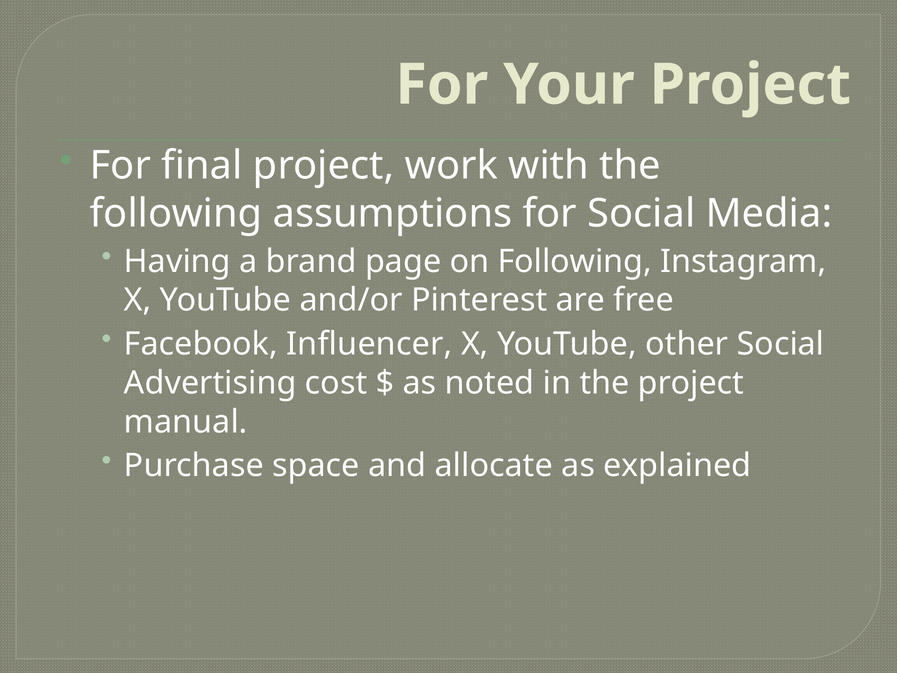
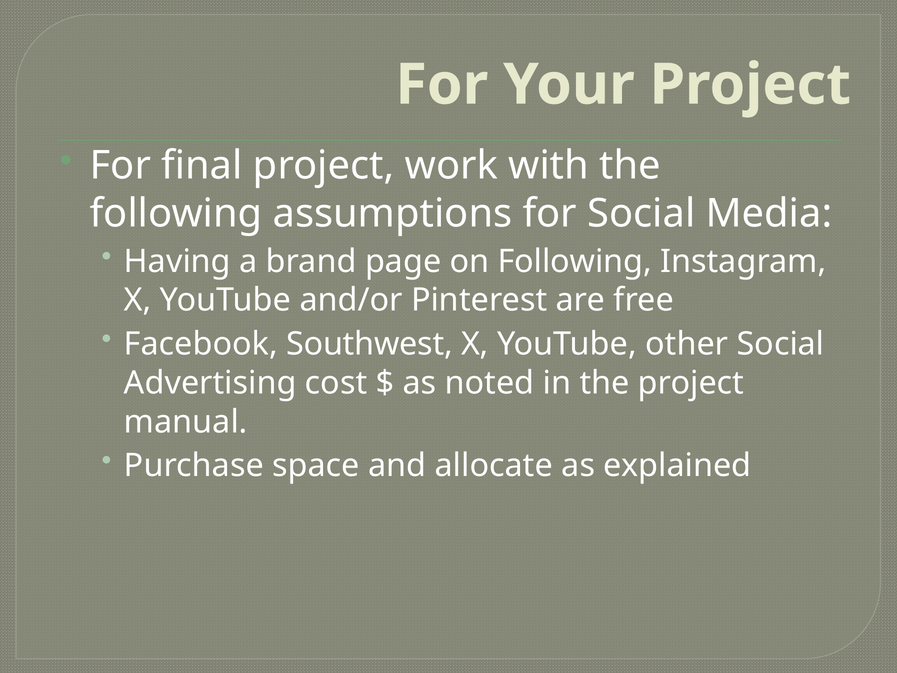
Influencer: Influencer -> Southwest (370, 344)
